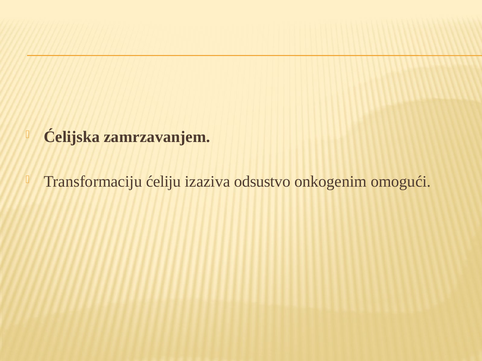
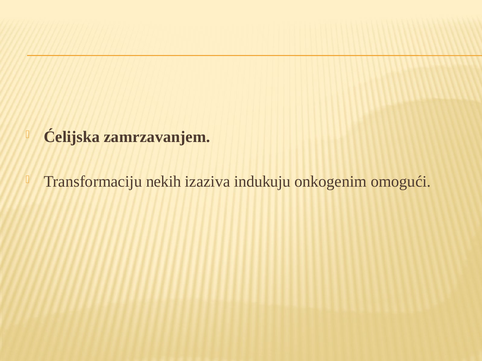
ćeliju: ćeliju -> nekih (164, 182)
odsustvo: odsustvo -> indukuju (262, 182)
